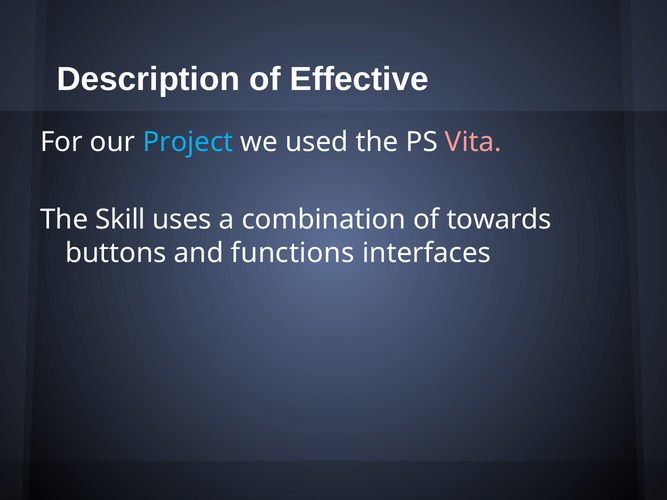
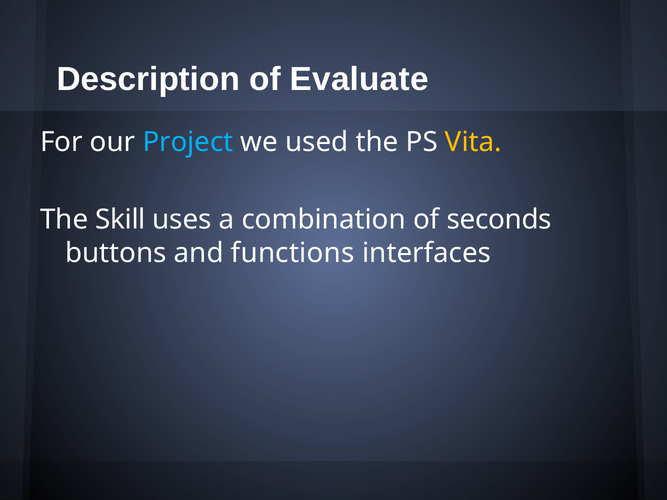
Effective: Effective -> Evaluate (359, 79)
Vita colour: pink -> yellow (473, 142)
towards: towards -> seconds (499, 220)
